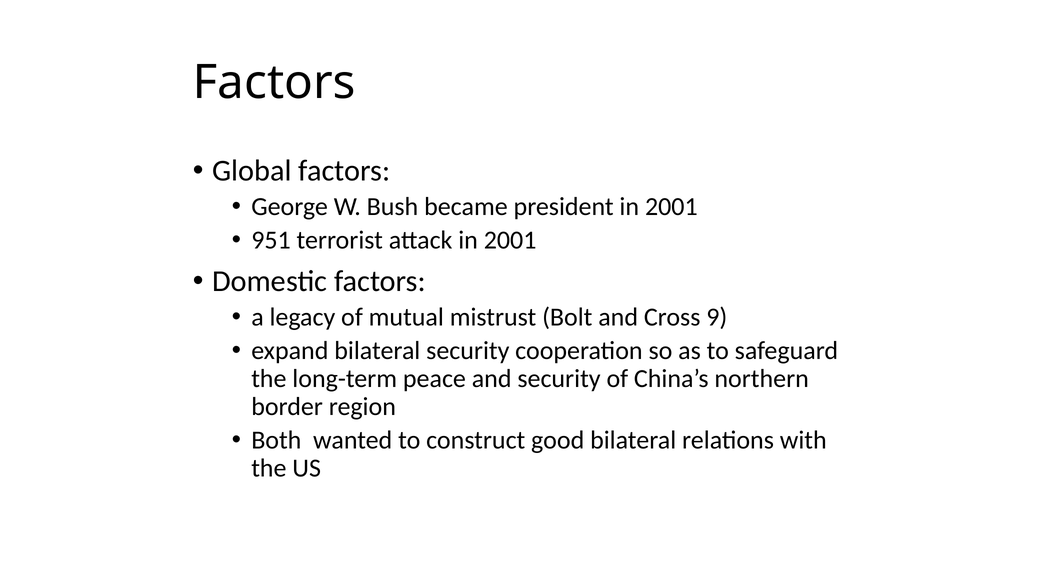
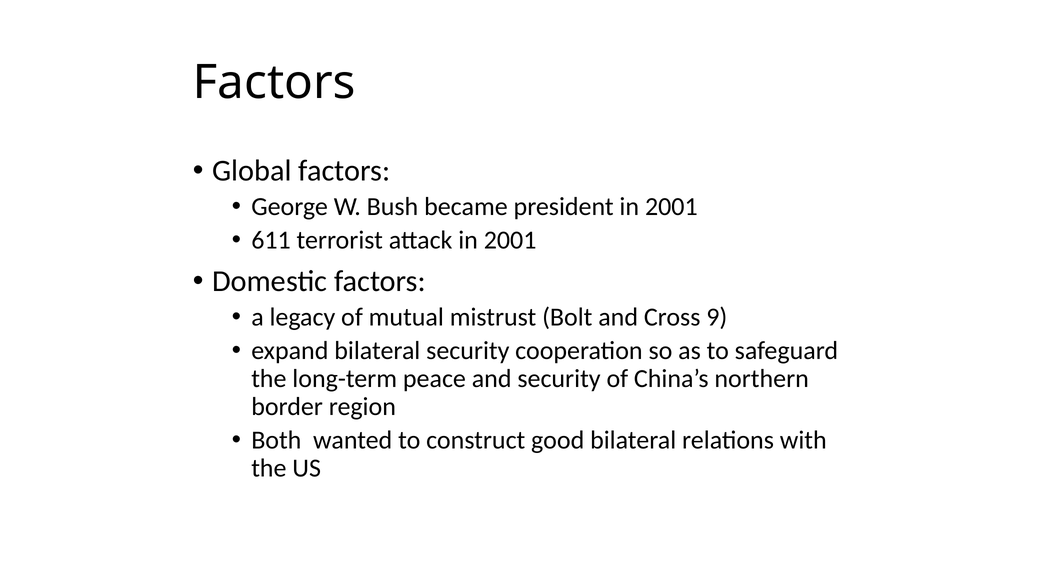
951: 951 -> 611 (271, 240)
